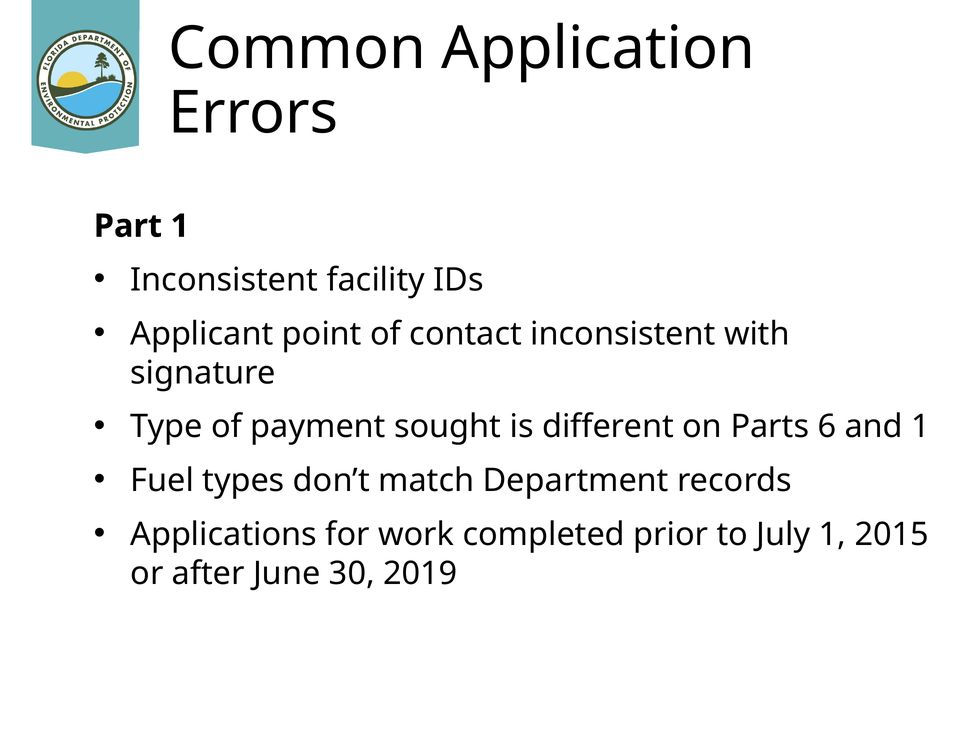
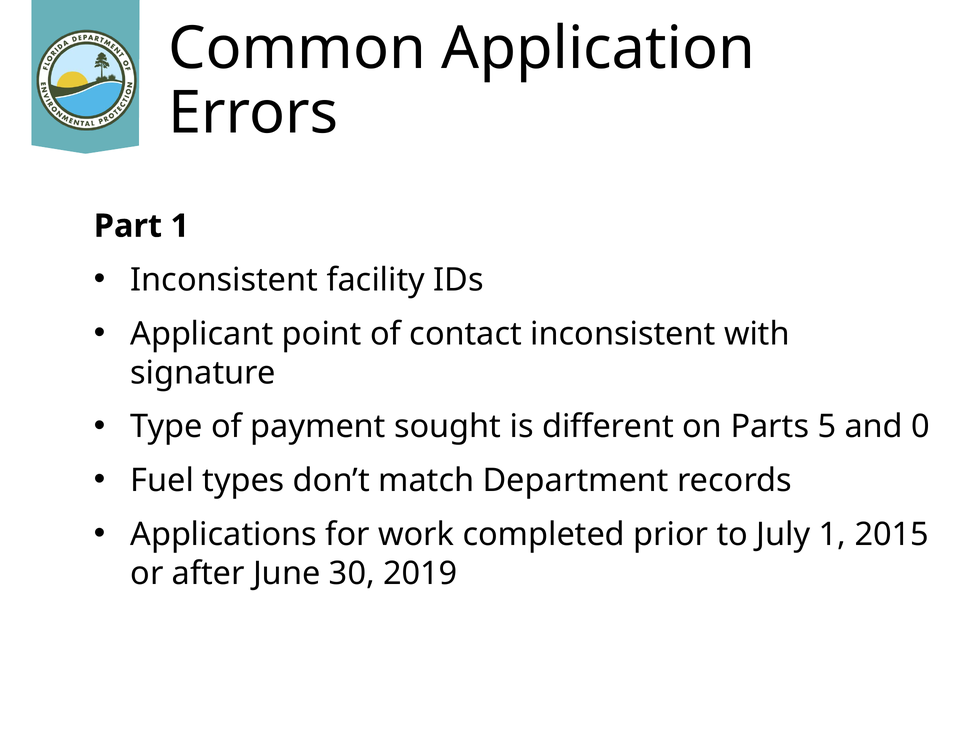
6: 6 -> 5 (827, 427)
and 1: 1 -> 0 (921, 427)
